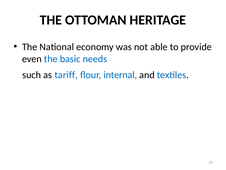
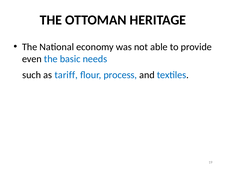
internal: internal -> process (120, 75)
